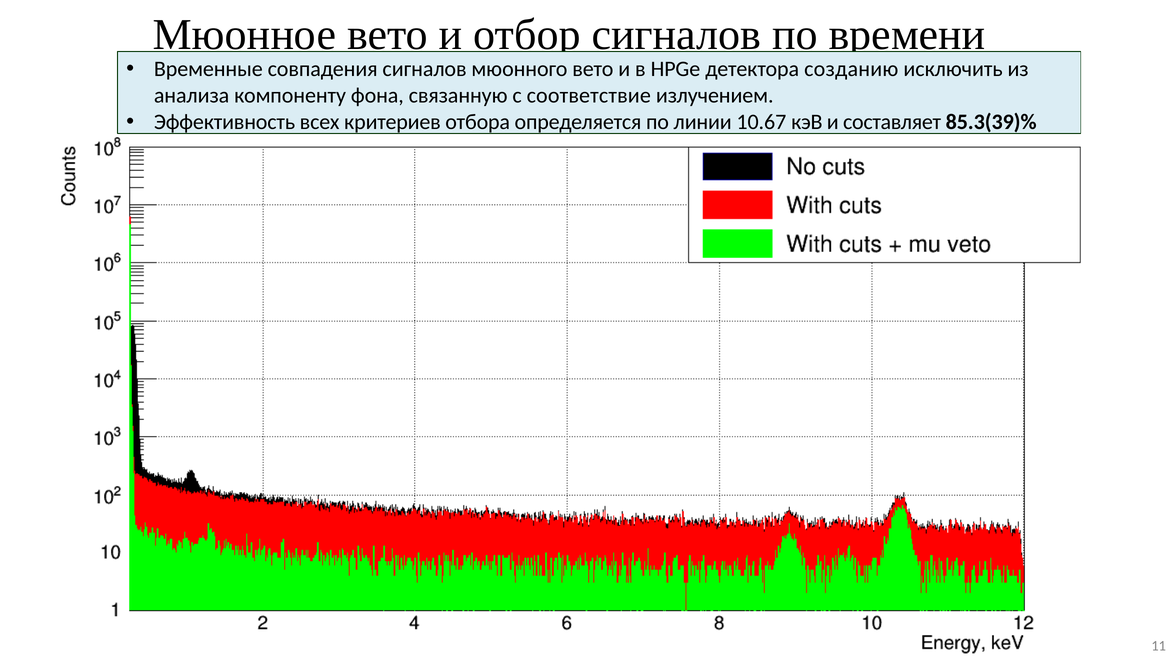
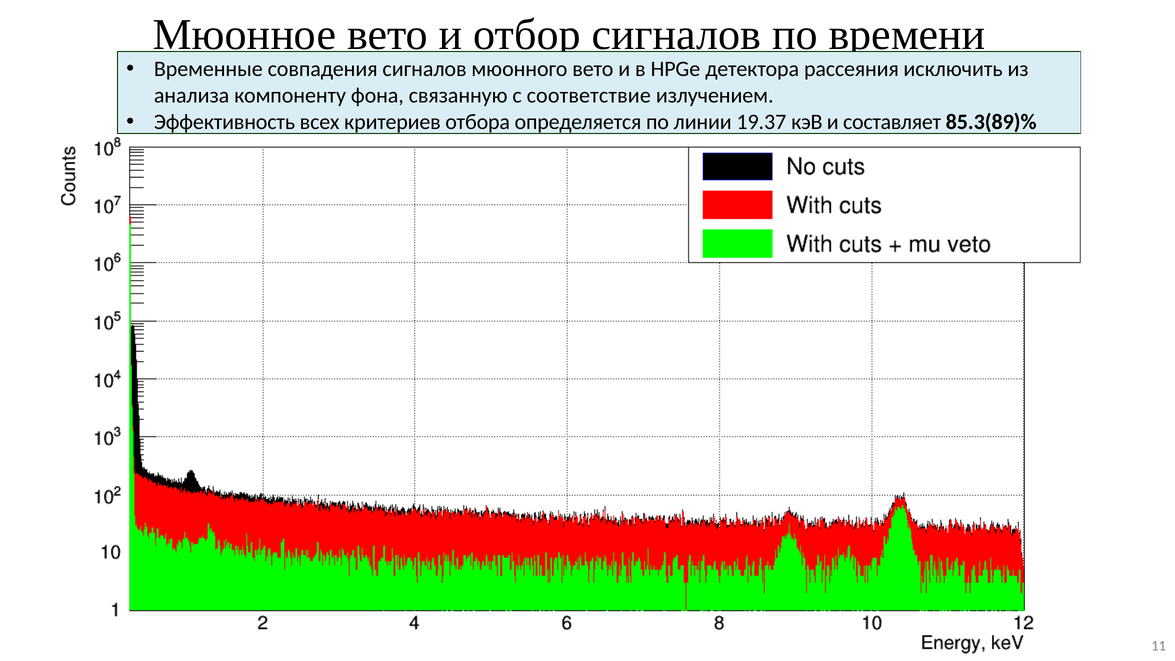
созданию: созданию -> рассеяния (851, 69)
10.67: 10.67 -> 19.37 (761, 122)
85.3(39)%: 85.3(39)% -> 85.3(89)% (991, 122)
